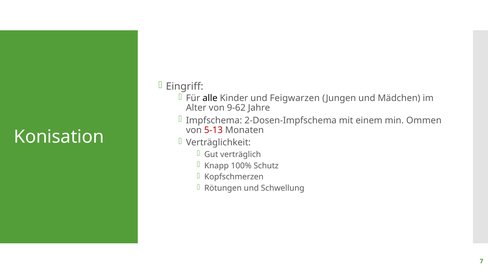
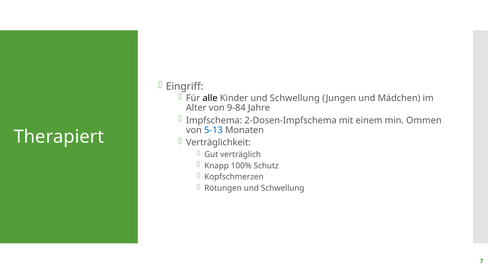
Kinder und Feigwarzen: Feigwarzen -> Schwellung (295, 98)
9-62: 9-62 -> 9-84 (236, 108)
5-13 colour: red -> blue (213, 130)
Konisation: Konisation -> Therapiert (59, 137)
